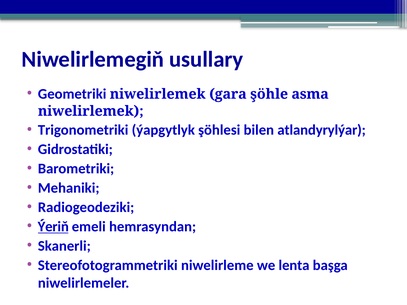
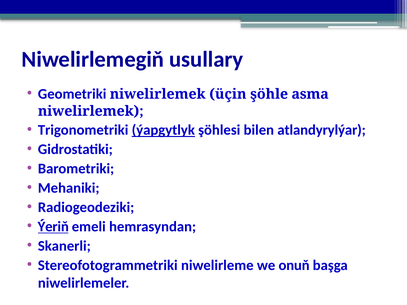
gara: gara -> üçin (228, 94)
ýapgytlyk underline: none -> present (163, 130)
lenta: lenta -> onuň (294, 266)
